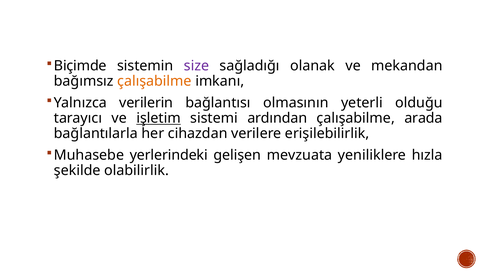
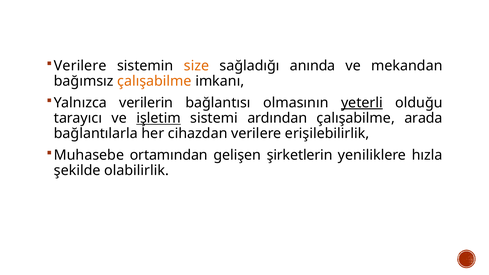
Biçimde: Biçimde -> Verilere (80, 66)
size colour: purple -> orange (196, 66)
olanak: olanak -> anında (313, 66)
yeterli underline: none -> present (362, 103)
yerlerindeki: yerlerindeki -> ortamından (169, 155)
mevzuata: mevzuata -> şirketlerin (300, 155)
